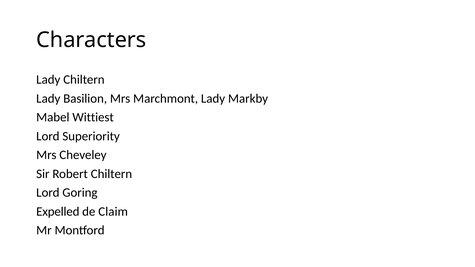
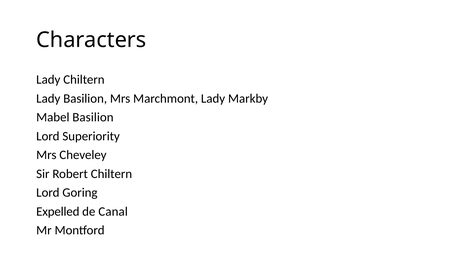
Mabel Wittiest: Wittiest -> Basilion (93, 117)
Claim: Claim -> Canal (113, 212)
